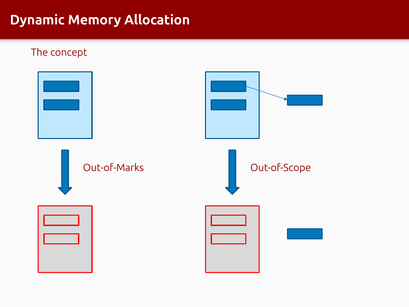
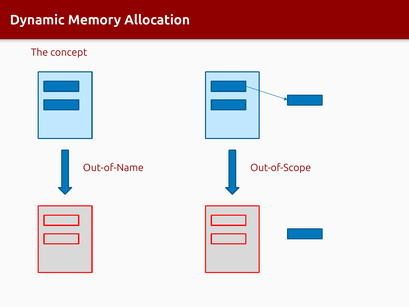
Out-of-Marks: Out-of-Marks -> Out-of-Name (113, 168)
